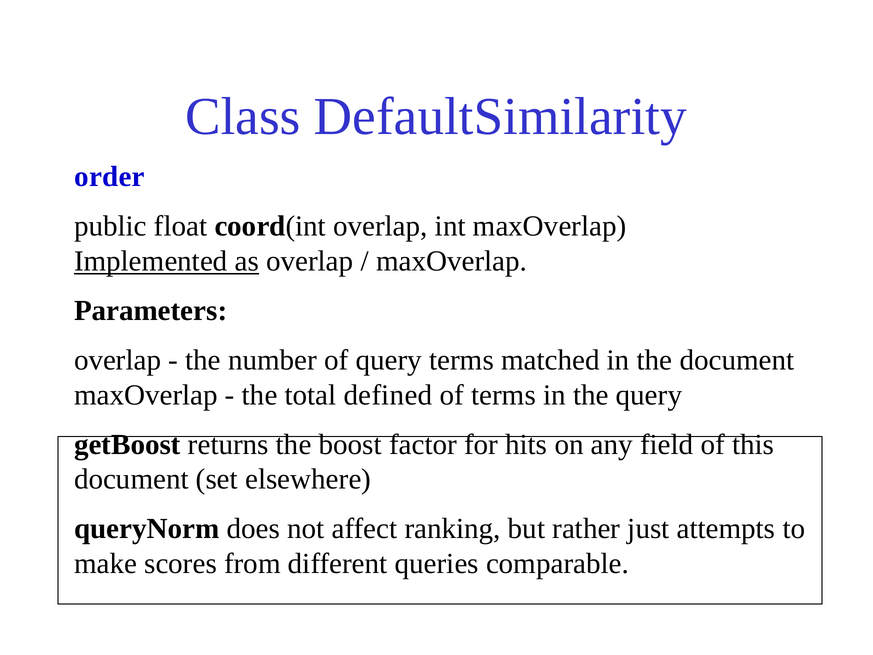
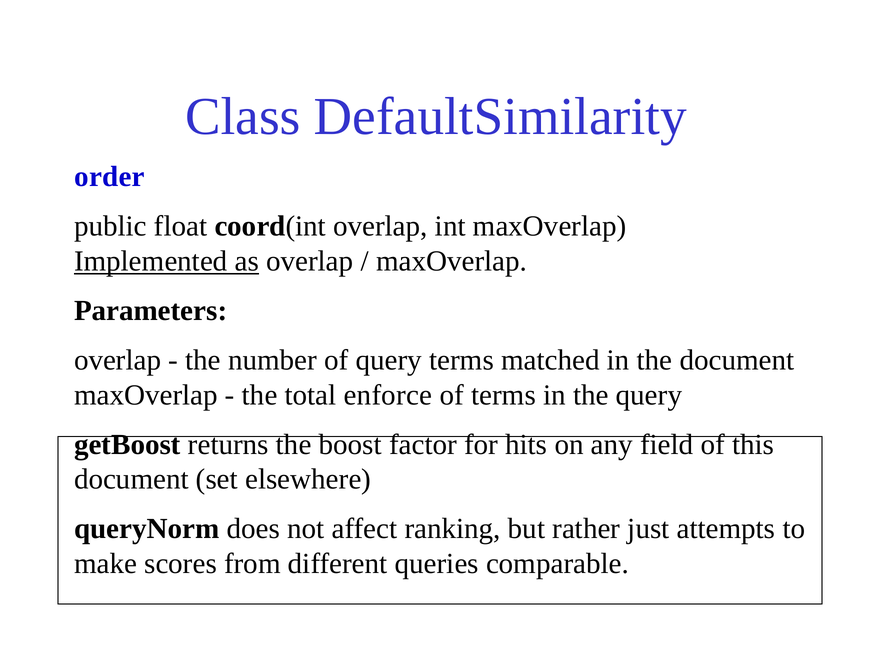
defined: defined -> enforce (388, 395)
